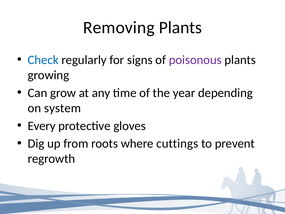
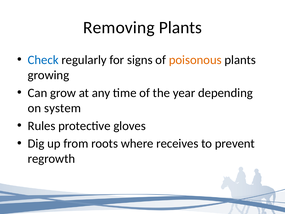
poisonous colour: purple -> orange (195, 60)
Every: Every -> Rules (42, 126)
cuttings: cuttings -> receives (177, 143)
